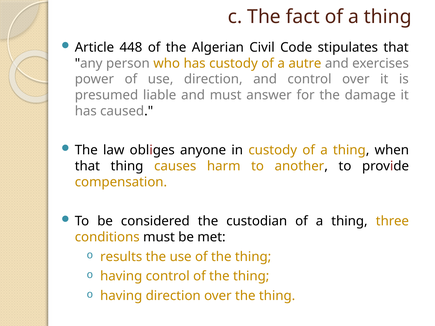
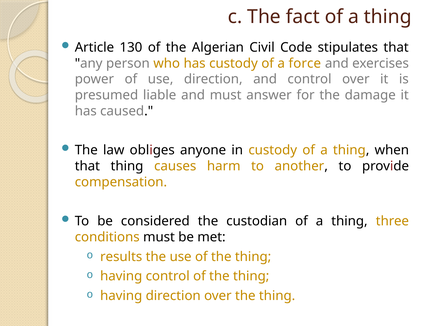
448: 448 -> 130 (131, 47)
autre: autre -> force (305, 63)
